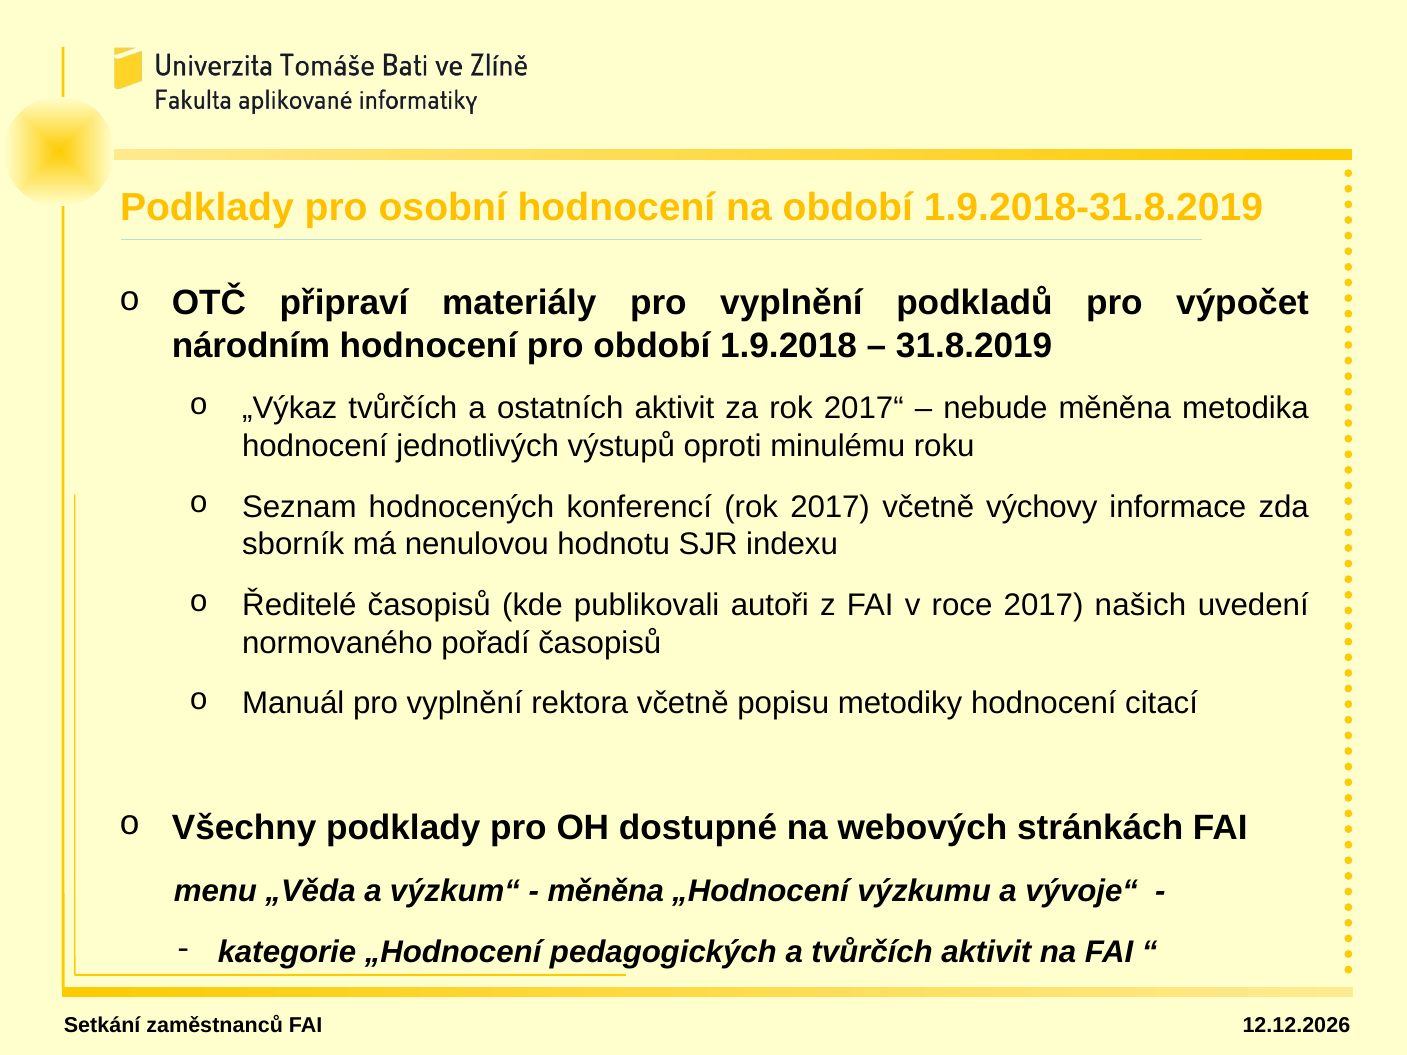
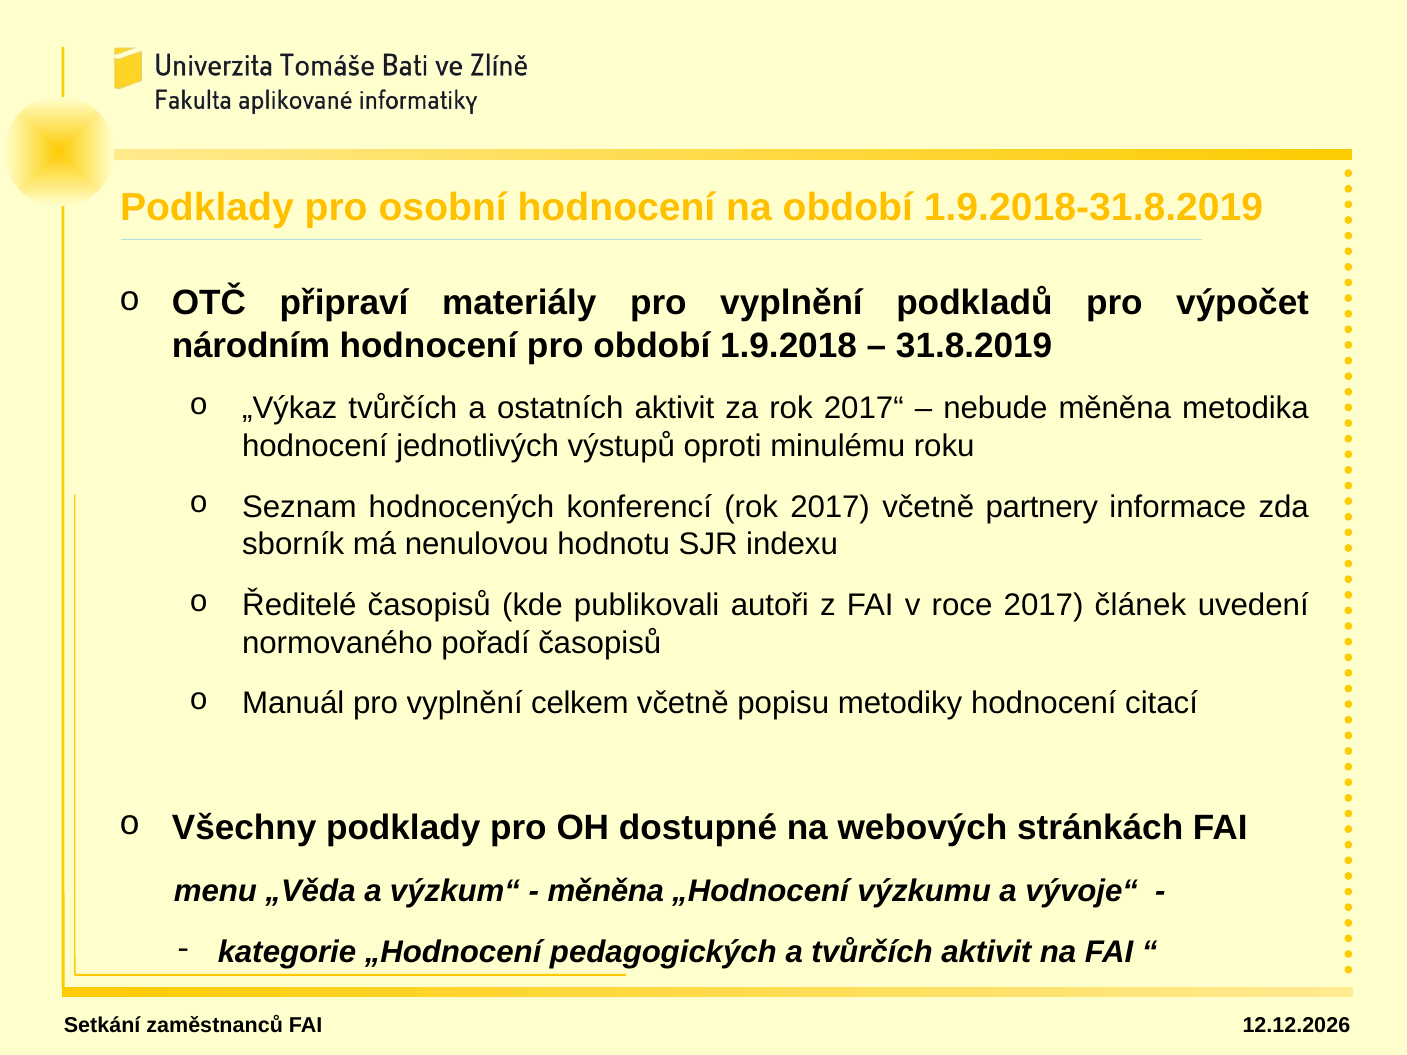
výchovy: výchovy -> partnery (1042, 507)
našich: našich -> článek (1140, 605)
rektora: rektora -> celkem (580, 704)
